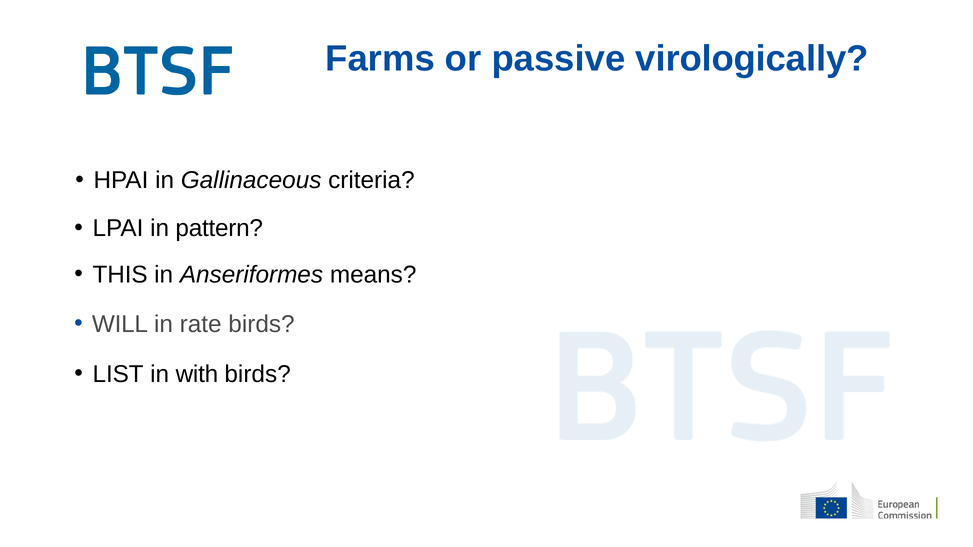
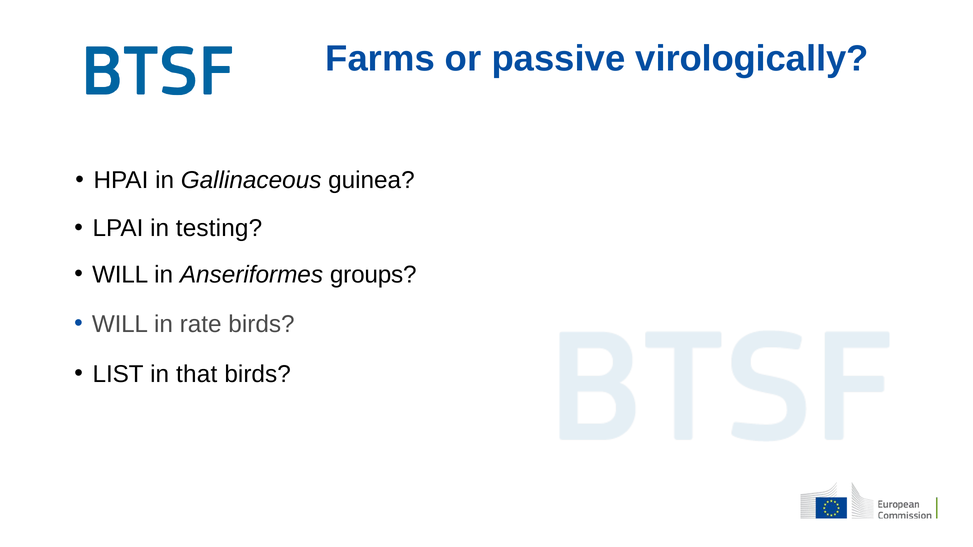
criteria: criteria -> guinea (371, 180)
pattern: pattern -> testing (219, 229)
THIS: THIS -> WILL (120, 275)
means: means -> groups (373, 275)
with: with -> that (197, 374)
